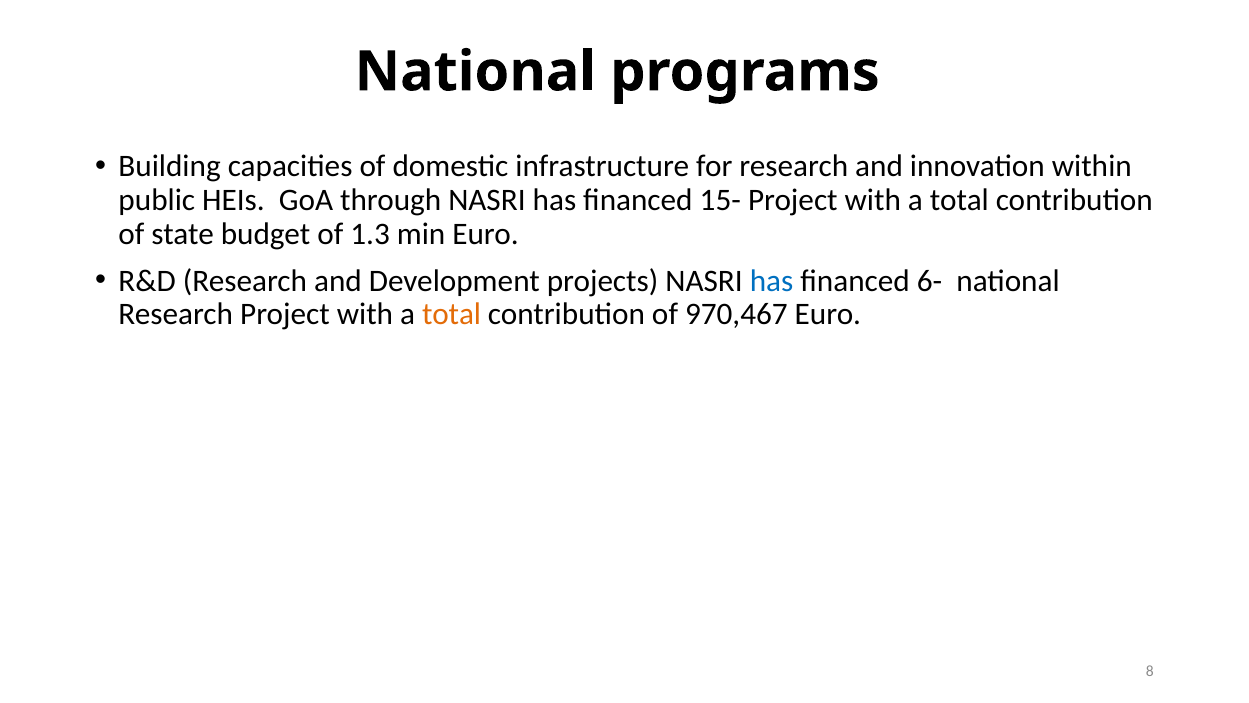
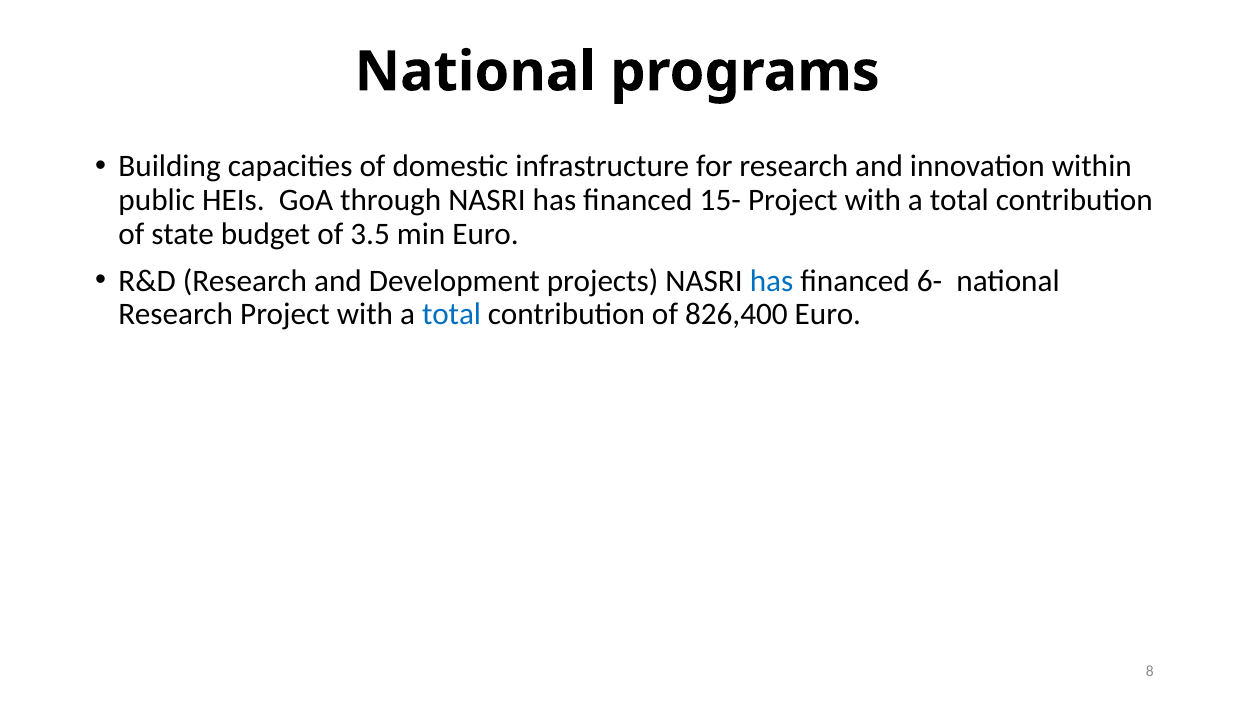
1.3: 1.3 -> 3.5 (370, 234)
total colour: orange -> blue (452, 314)
970,467: 970,467 -> 826,400 (736, 314)
